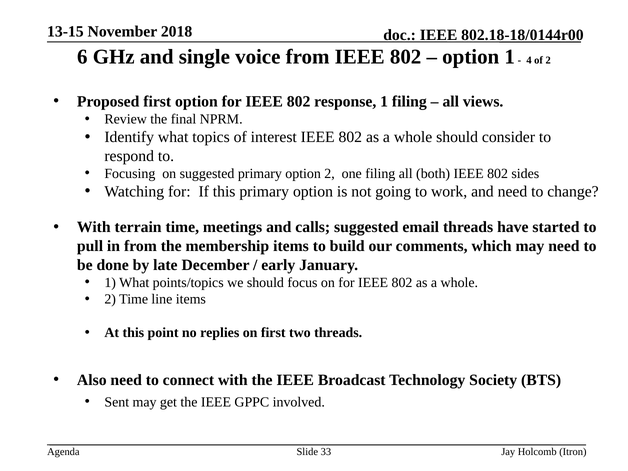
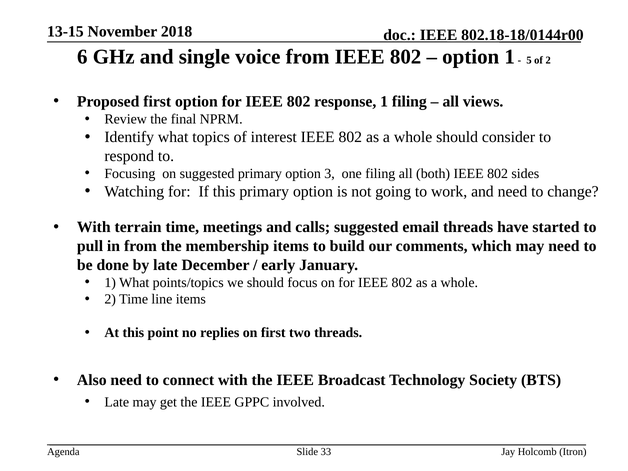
4: 4 -> 5 (529, 60)
option 2: 2 -> 3 (330, 174)
Sent: Sent -> Late (117, 402)
